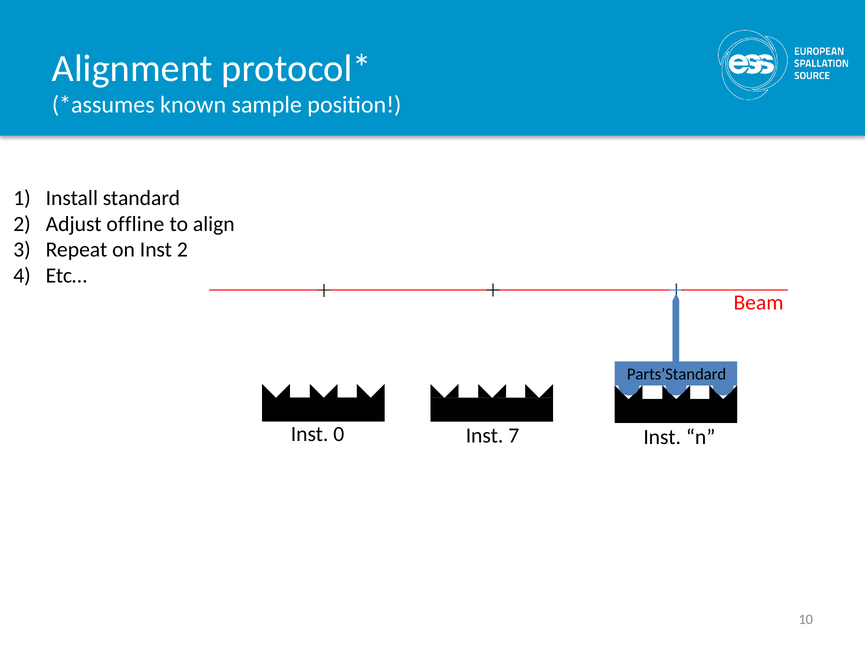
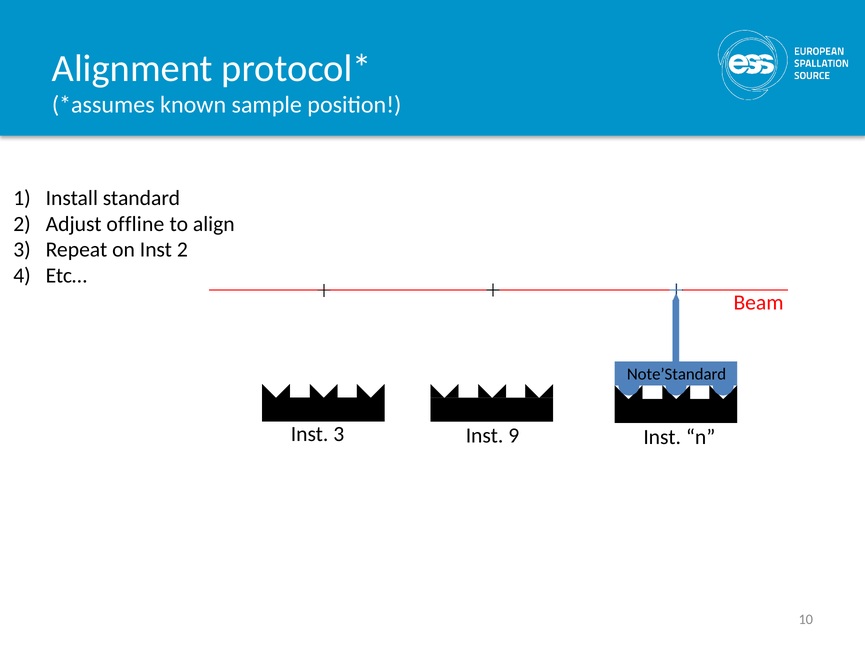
Parts’Standard: Parts’Standard -> Note’Standard (677, 374)
Inst 0: 0 -> 3 (339, 434)
7: 7 -> 9 (514, 436)
